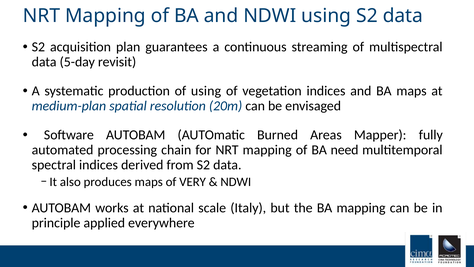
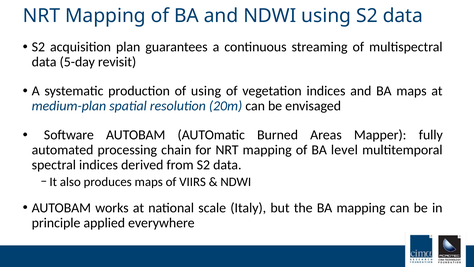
need: need -> level (344, 150)
VERY: VERY -> VIIRS (193, 182)
